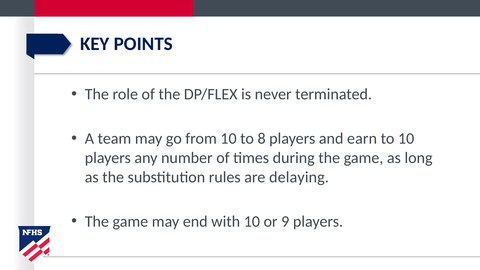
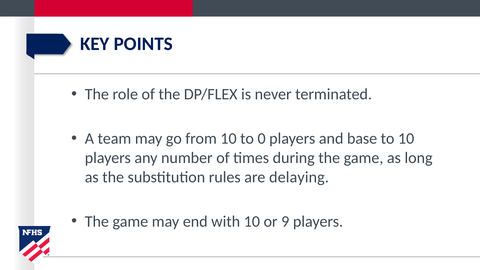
8: 8 -> 0 (262, 139)
earn: earn -> base (362, 139)
